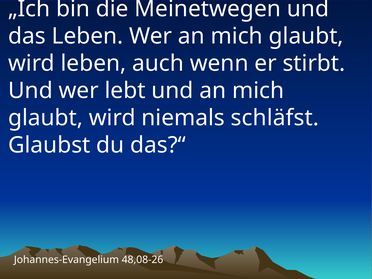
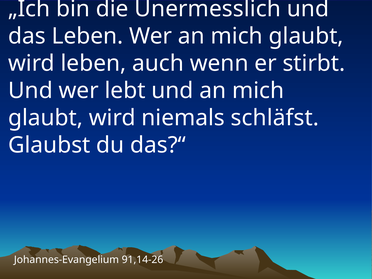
Meinetwegen: Meinetwegen -> Unermesslich (208, 9)
48,08-26: 48,08-26 -> 91,14-26 (142, 260)
